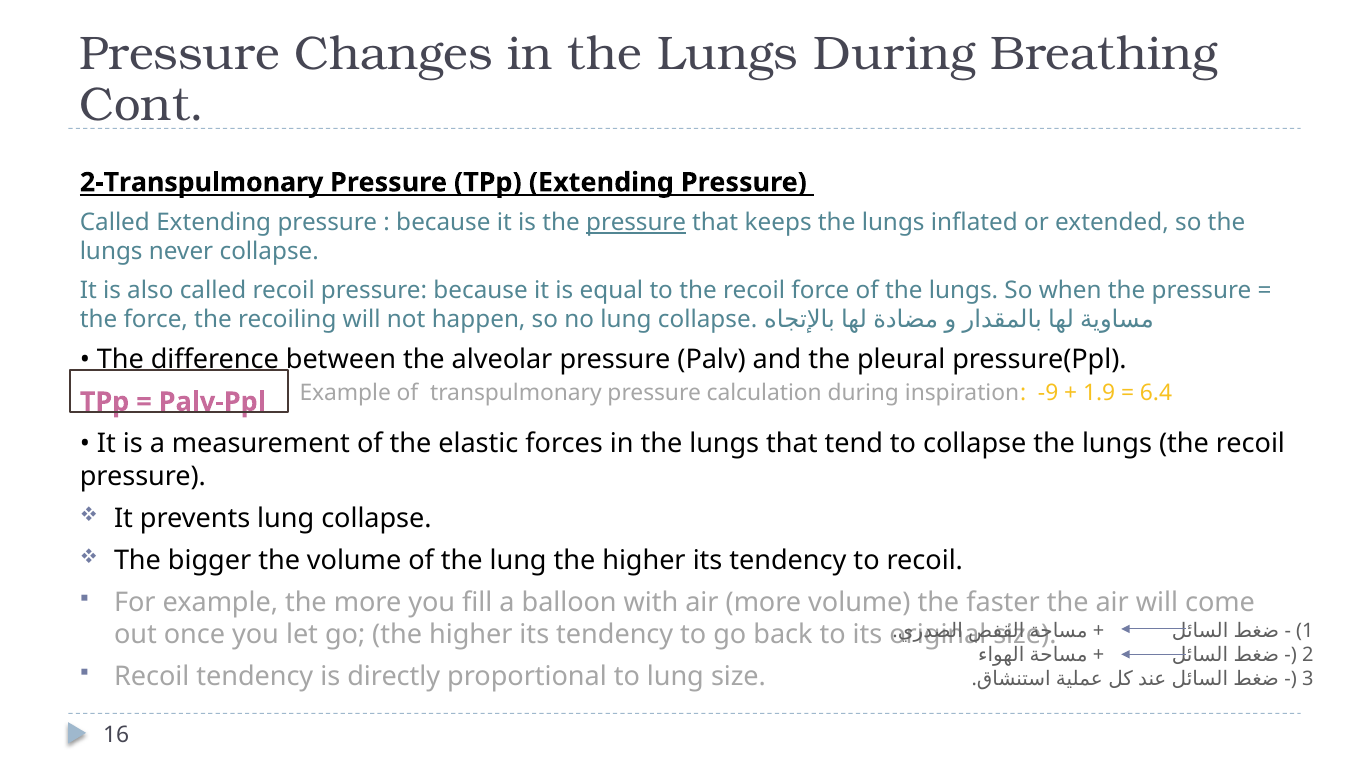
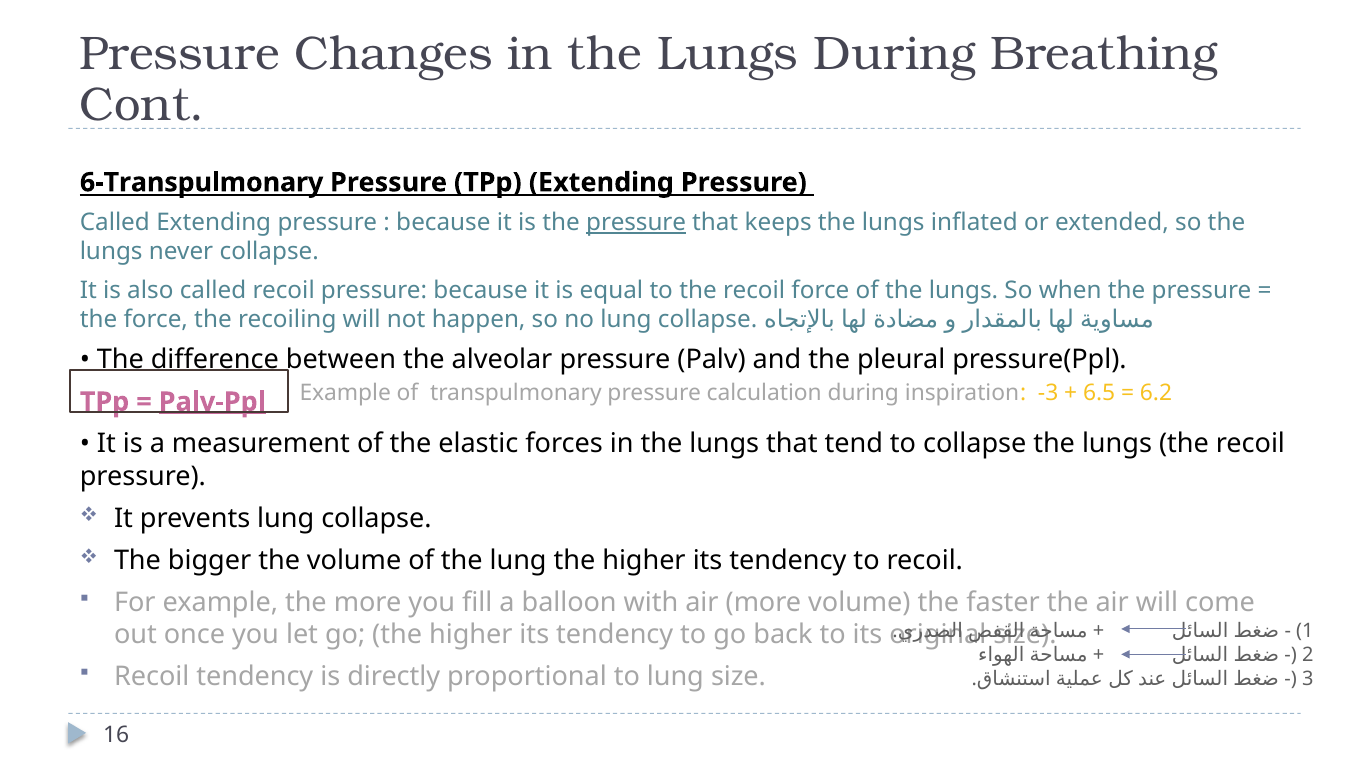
2-Transpulmonary: 2-Transpulmonary -> 6-Transpulmonary (202, 183)
-9: -9 -> -3 (1048, 393)
1.9: 1.9 -> 6.5 (1099, 393)
6.4: 6.4 -> 6.2 (1156, 393)
Palv-Ppl underline: none -> present (212, 402)
